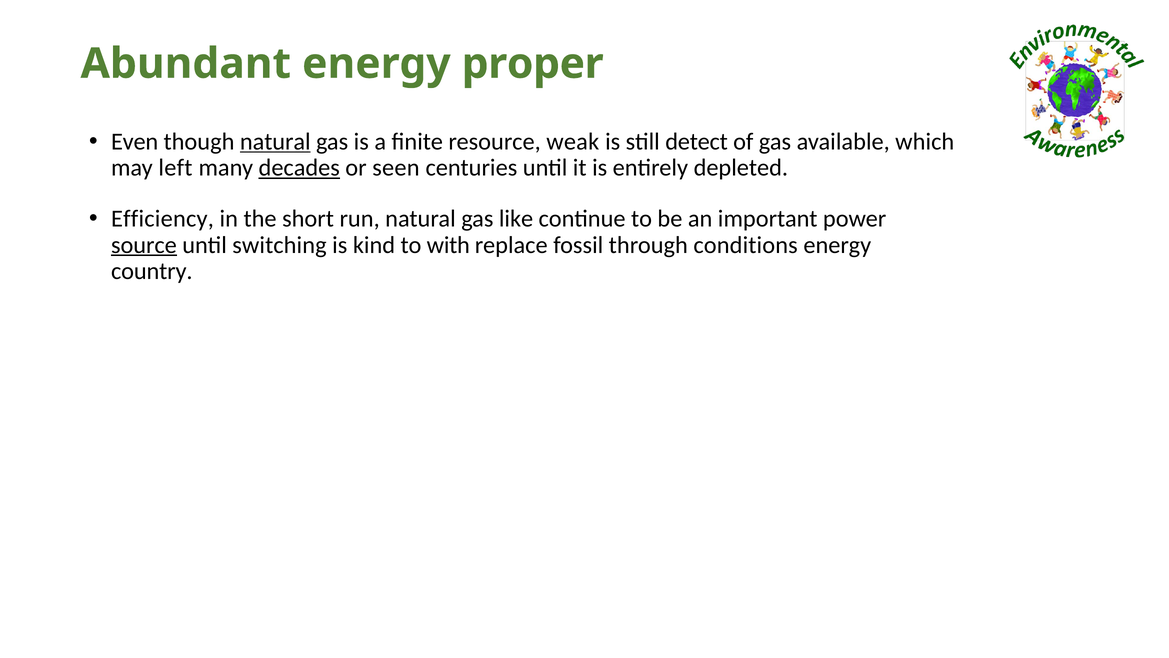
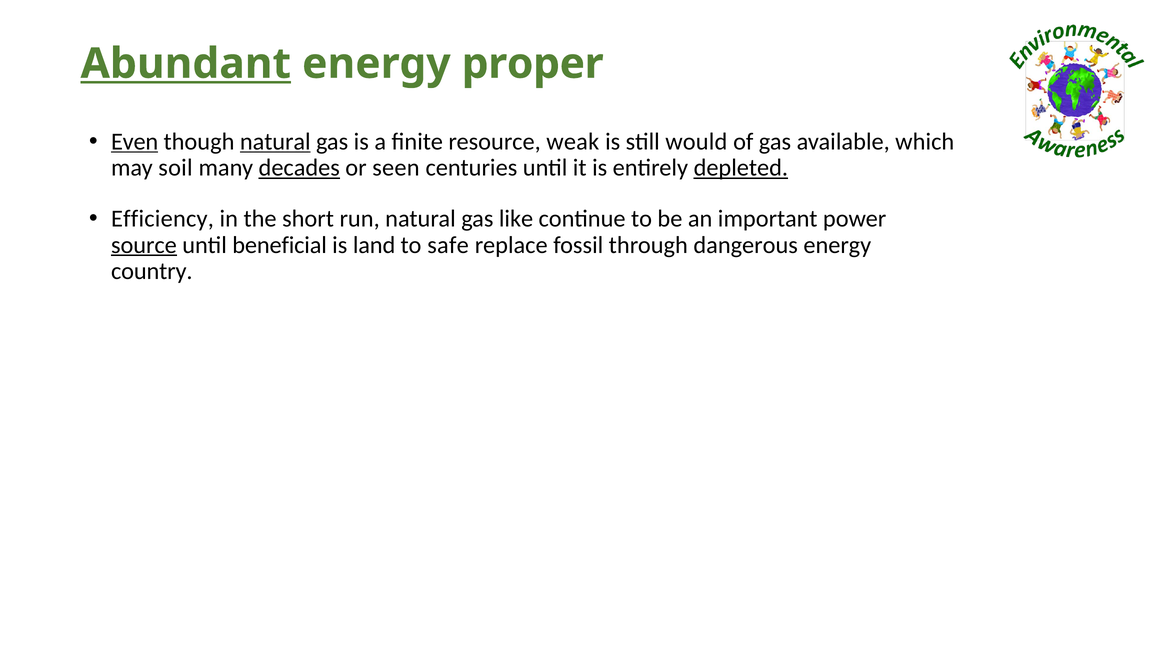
Abundant underline: none -> present (186, 64)
Even underline: none -> present (135, 141)
detect: detect -> would (696, 141)
left: left -> soil (175, 168)
depleted underline: none -> present (741, 168)
switching: switching -> beneficial (280, 245)
kind: kind -> land (374, 245)
with: with -> safe (448, 245)
conditions: conditions -> dangerous (746, 245)
